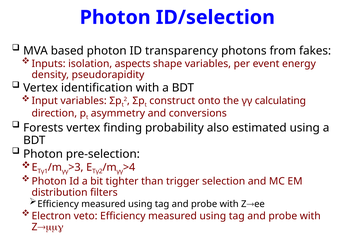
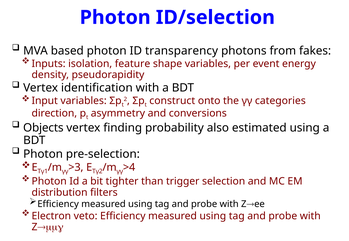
aspects: aspects -> feature (133, 64)
calculating: calculating -> categories (280, 101)
Forests: Forests -> Objects (43, 128)
